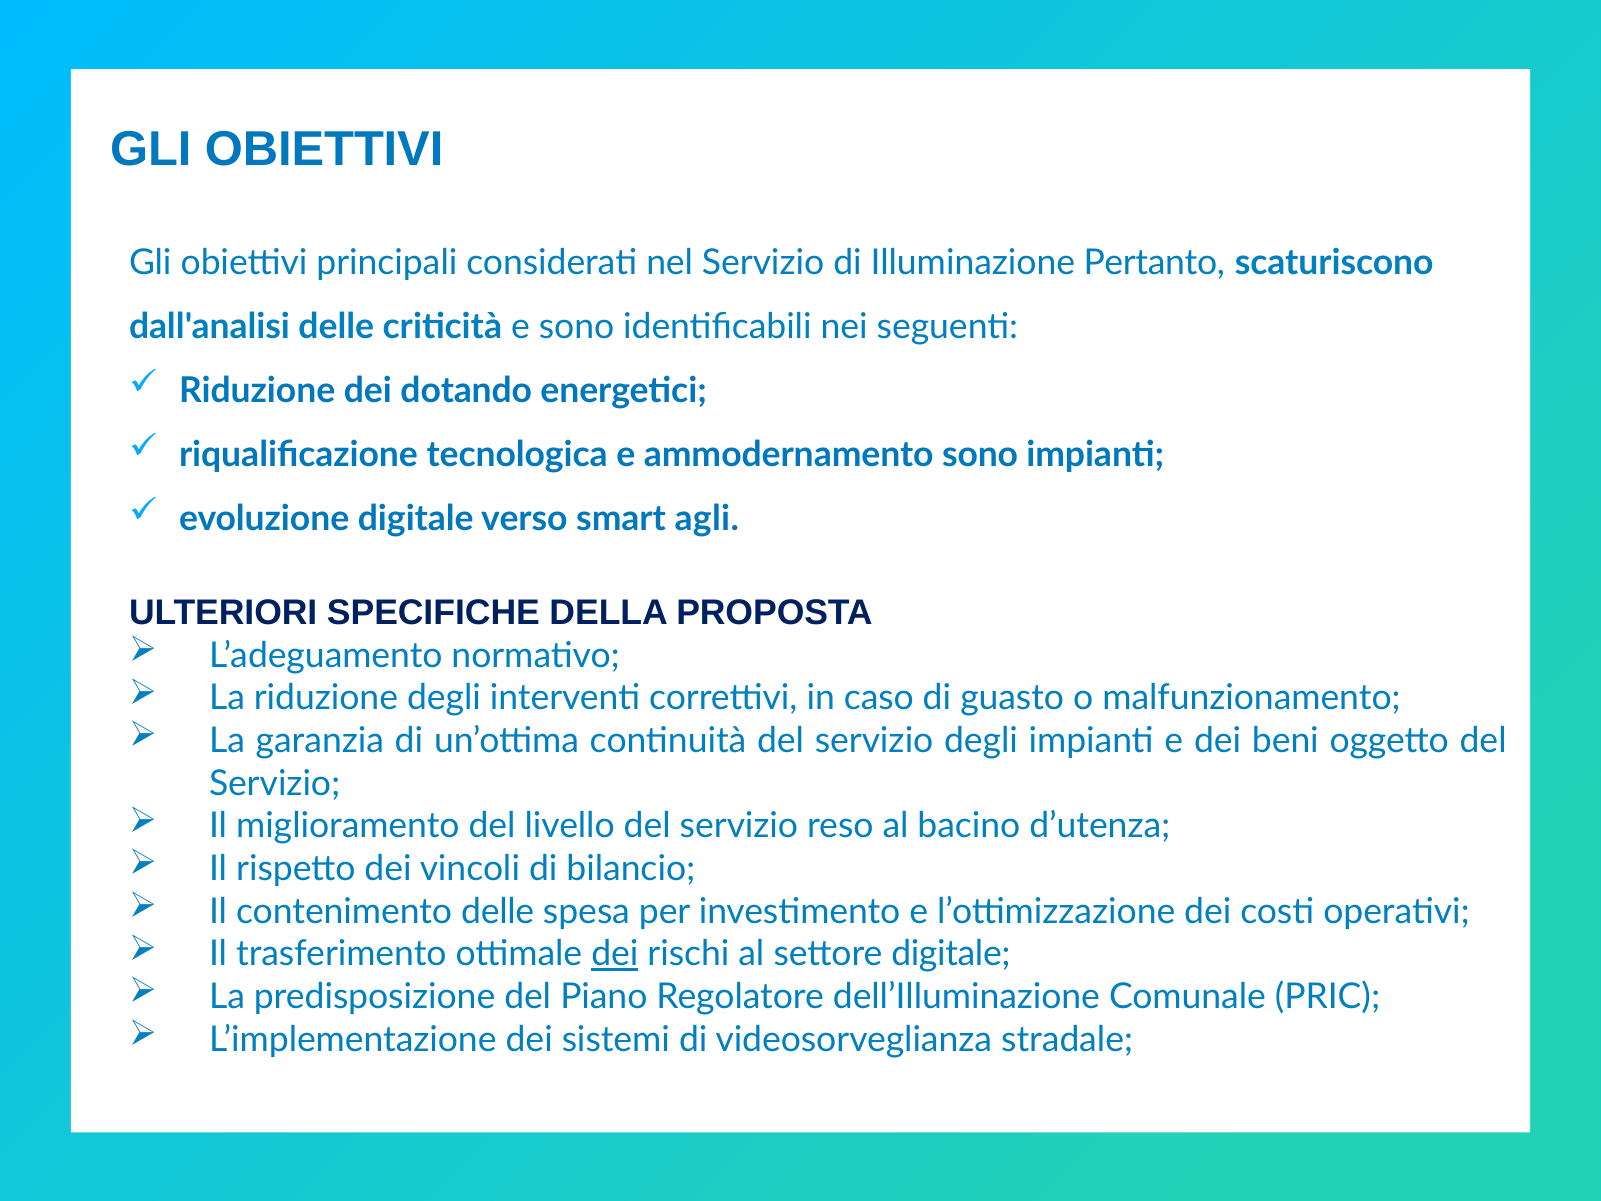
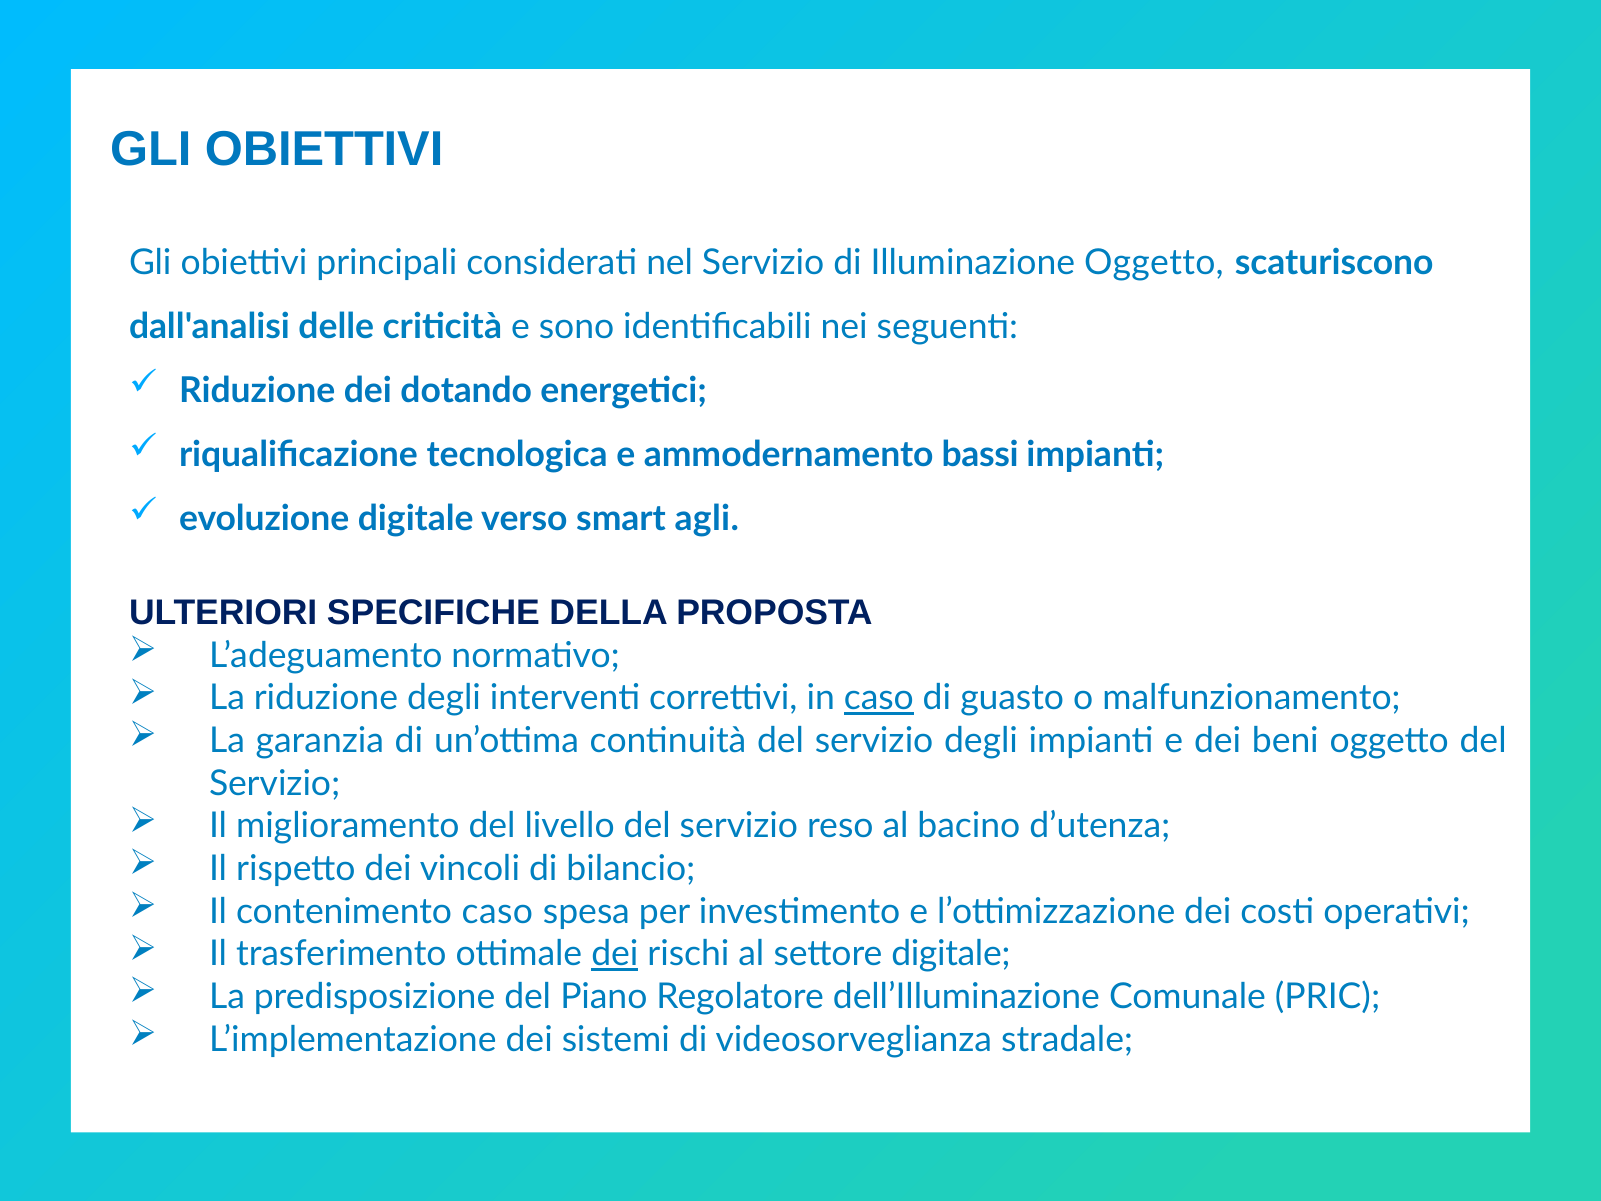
Illuminazione Pertanto: Pertanto -> Oggetto (1154, 263)
ammodernamento sono: sono -> bassi (980, 454)
caso underline: none -> present (879, 698)
contenimento delle: delle -> caso (497, 911)
